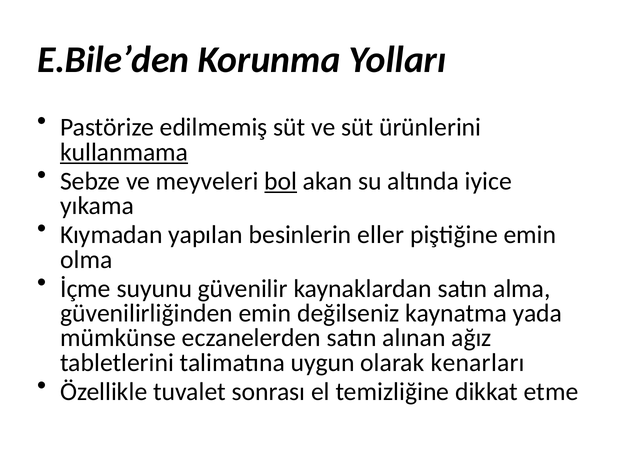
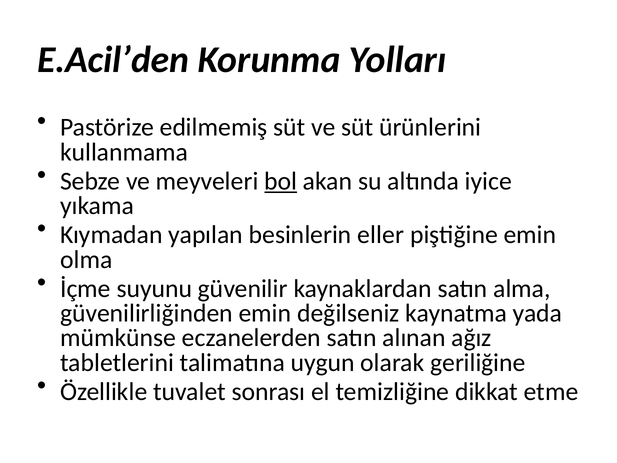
E.Bile’den: E.Bile’den -> E.Acil’den (113, 60)
kullanmama underline: present -> none (124, 152)
kenarları: kenarları -> geriliğine (478, 362)
